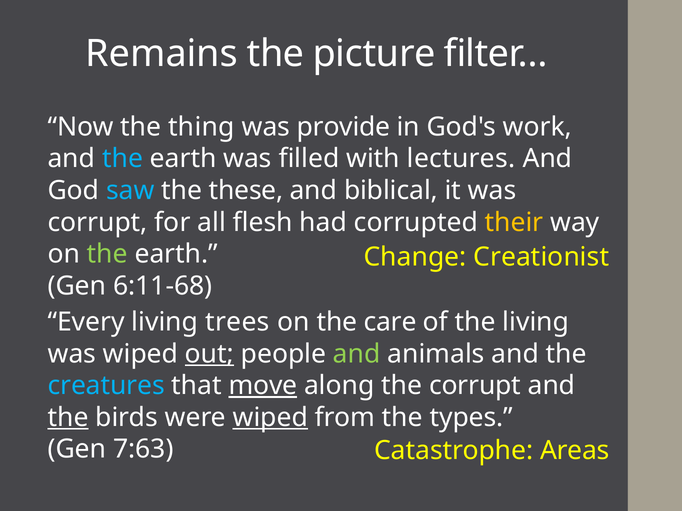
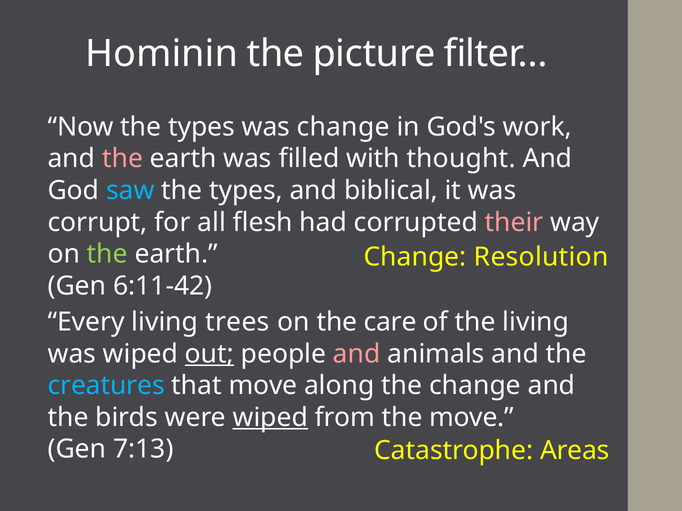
Remains: Remains -> Hominin (162, 54)
Now the thing: thing -> types (202, 127)
was provide: provide -> change (343, 127)
the colour: light blue -> pink (123, 159)
lectures: lectures -> thought (461, 159)
these: these -> types (246, 191)
their colour: yellow -> pink (514, 223)
Creationist: Creationist -> Resolution (541, 257)
6:11-68: 6:11-68 -> 6:11-42 (163, 286)
and colour: light green -> pink (357, 354)
move underline: present -> none (263, 386)
the corrupt: corrupt -> change (475, 386)
the underline: present -> none (68, 418)
the types: types -> move (471, 418)
7:63: 7:63 -> 7:13 (143, 450)
